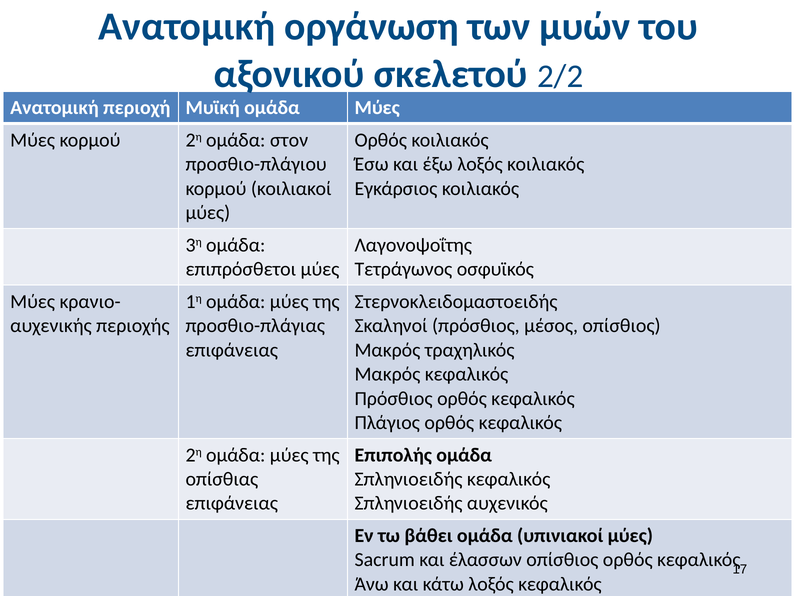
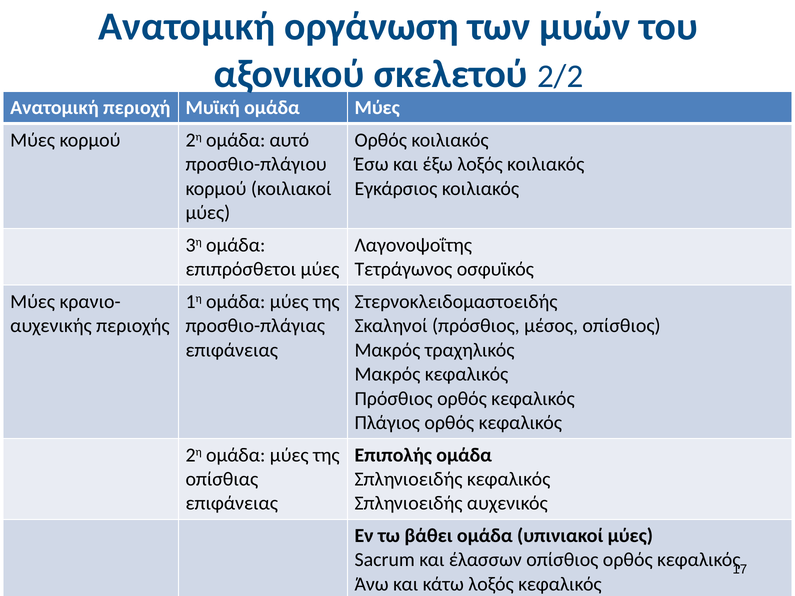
στον: στον -> αυτό (289, 140)
